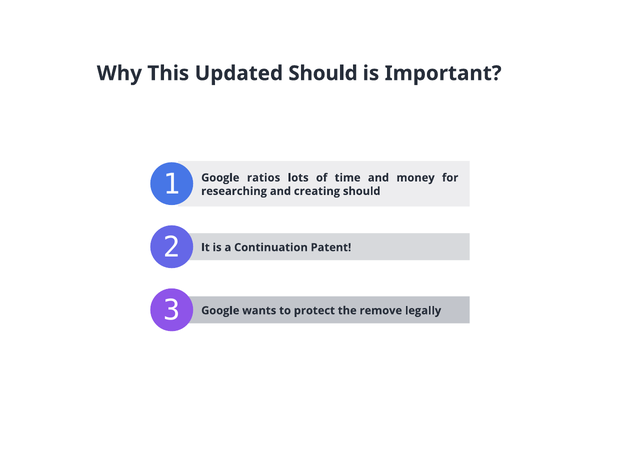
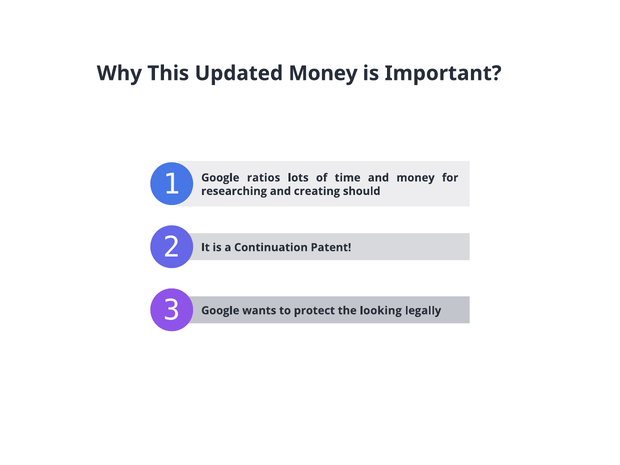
Updated Should: Should -> Money (323, 73)
remove: remove -> looking (381, 311)
